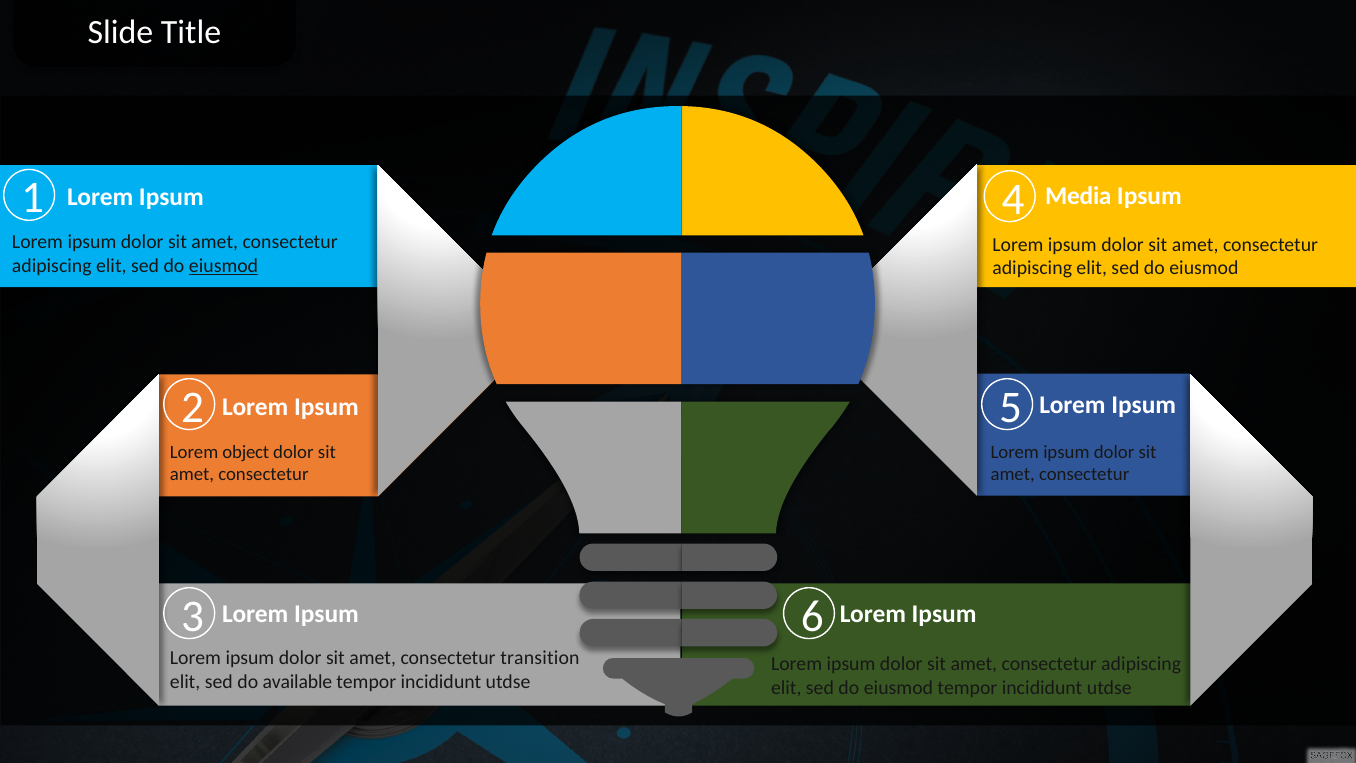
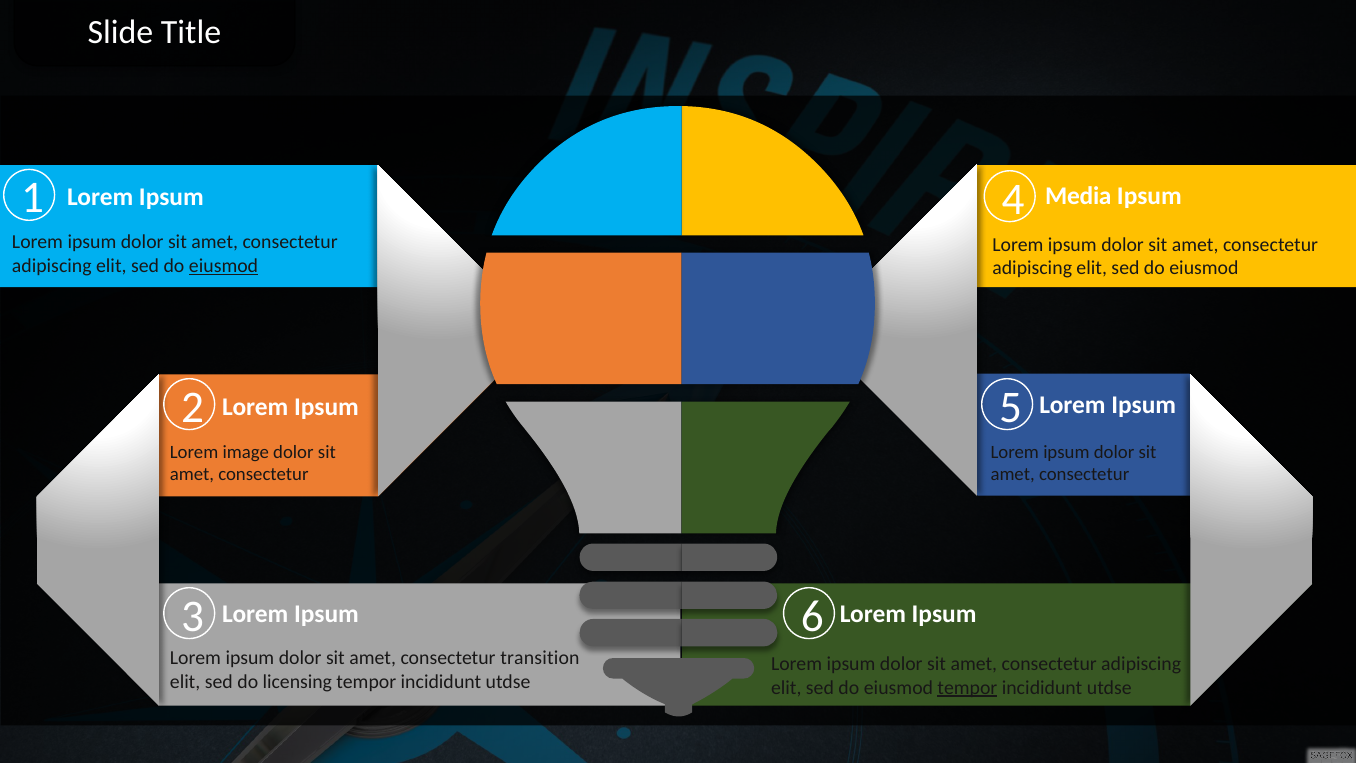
object: object -> image (246, 452)
available: available -> licensing (297, 681)
tempor underline: none -> present (967, 687)
